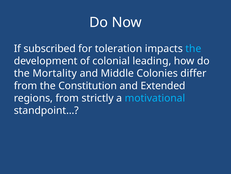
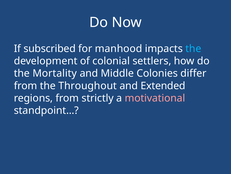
toleration: toleration -> manhood (119, 48)
leading: leading -> settlers (152, 61)
Constitution: Constitution -> Throughout (88, 85)
motivational colour: light blue -> pink (155, 98)
